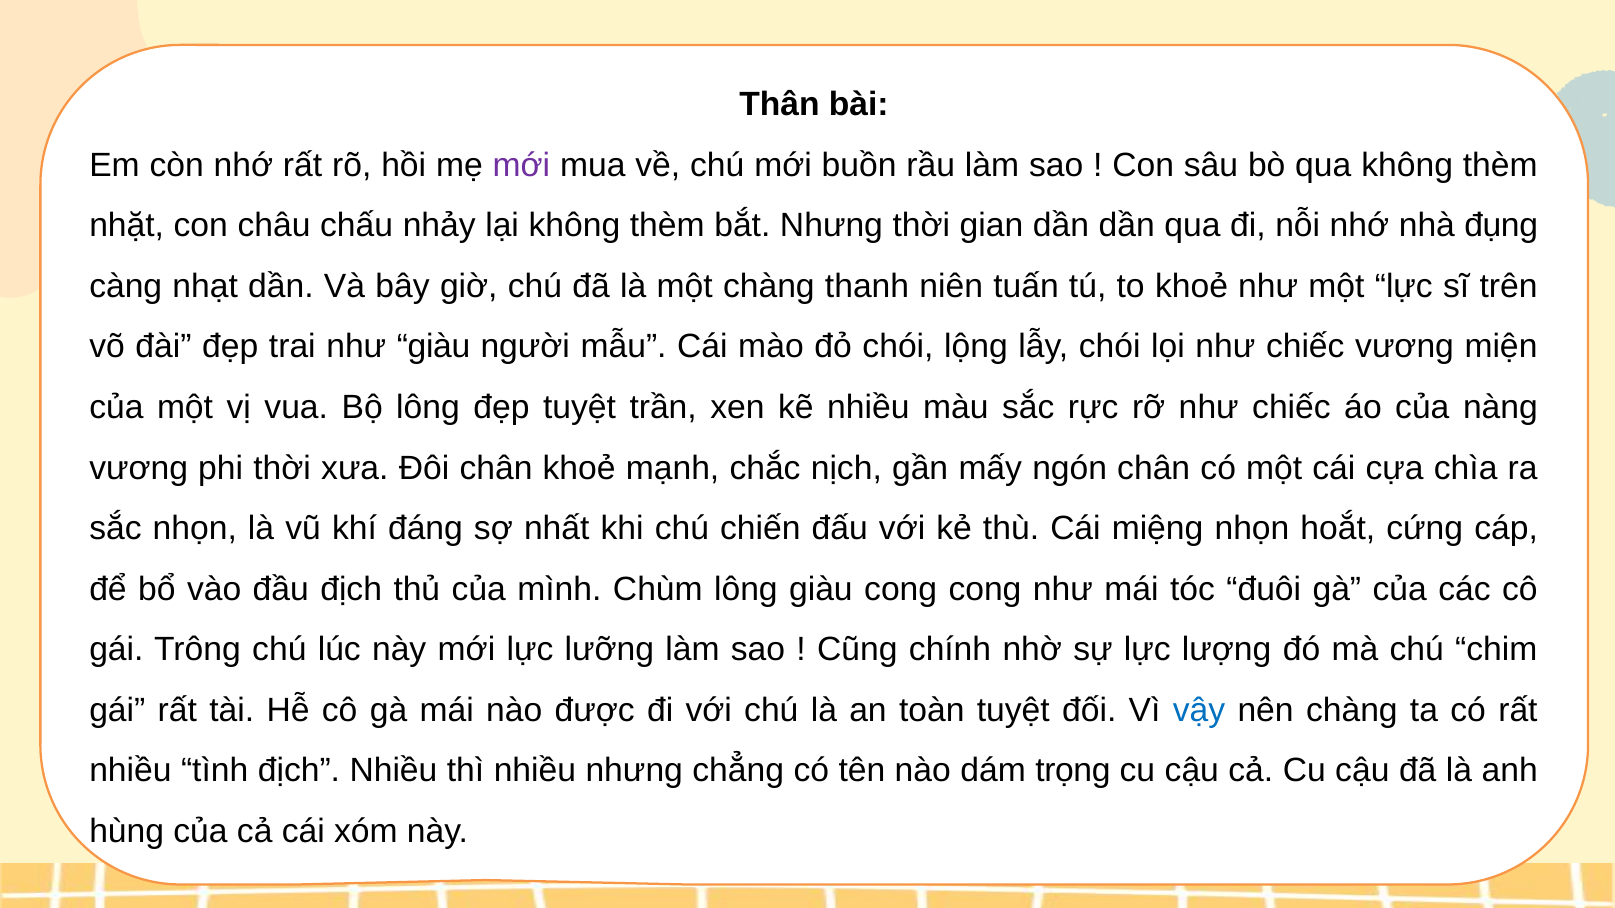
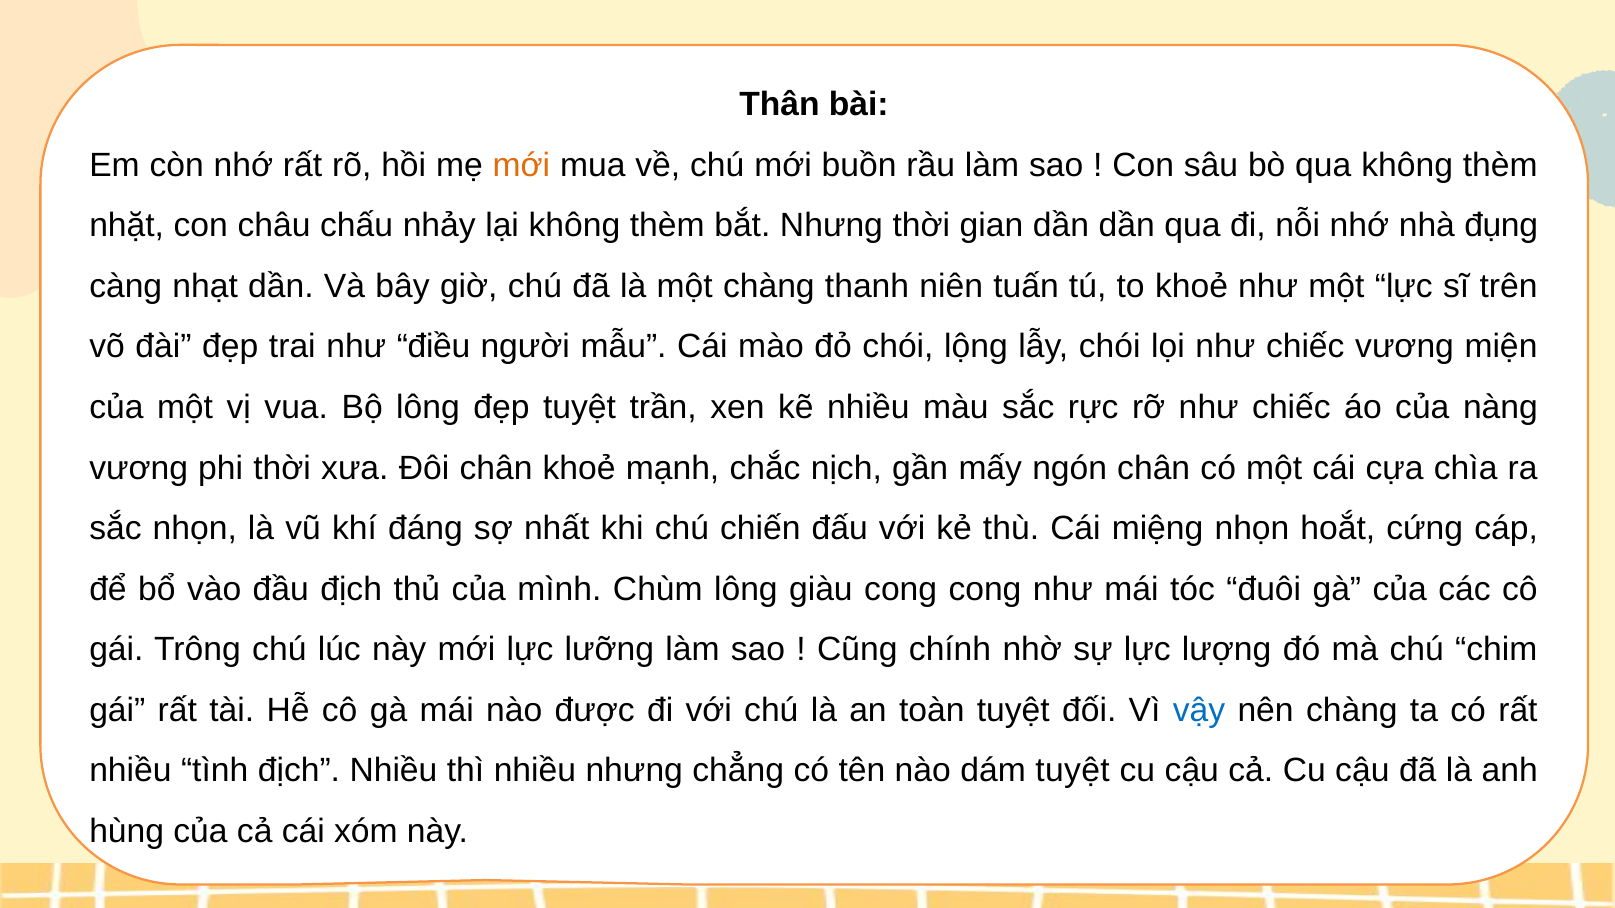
mới colour: purple -> orange (521, 165)
như giàu: giàu -> điều (434, 347)
dám trọng: trọng -> tuyệt (1073, 771)
